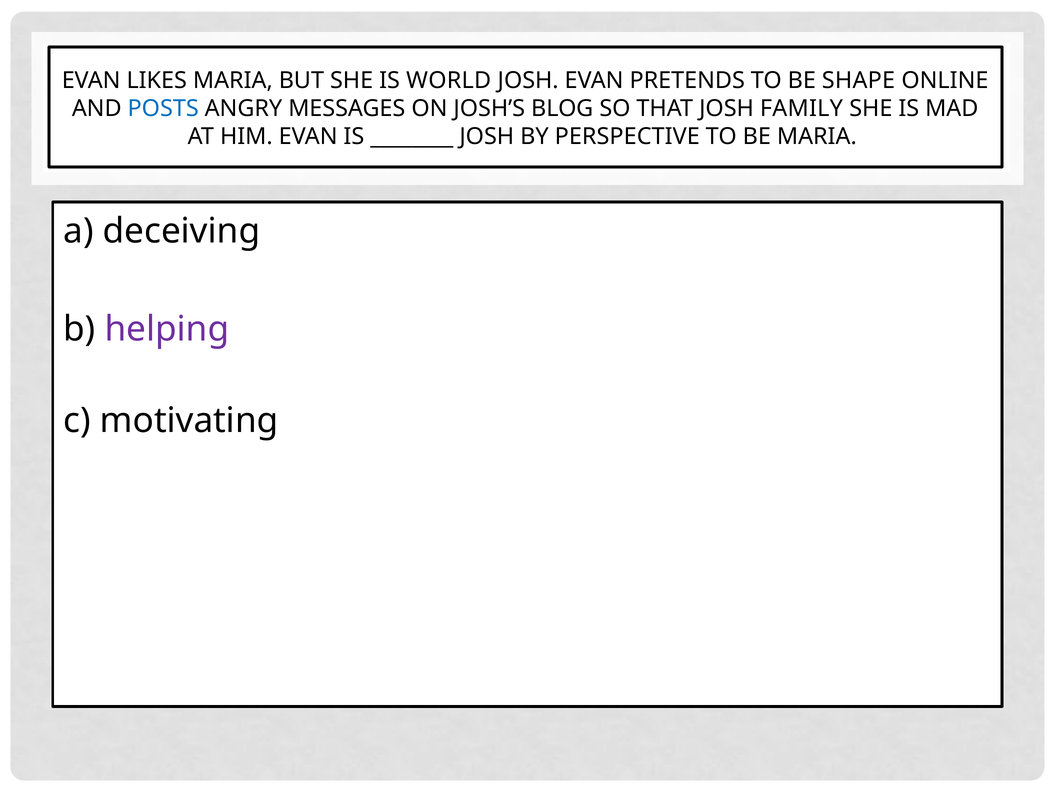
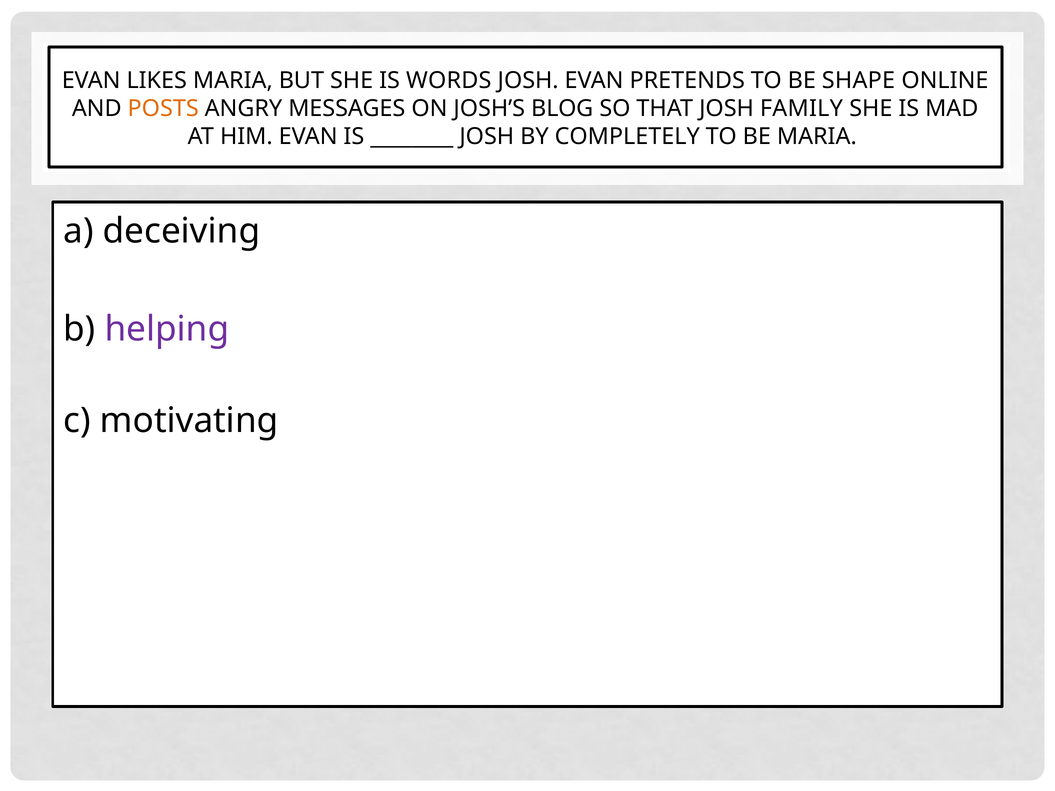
WORLD: WORLD -> WORDS (449, 81)
POSTS colour: blue -> orange (163, 109)
PERSPECTIVE: PERSPECTIVE -> COMPLETELY (627, 137)
